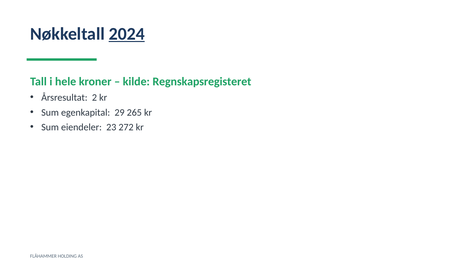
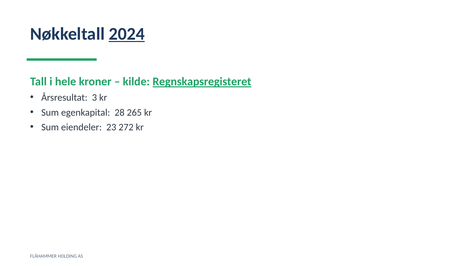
Regnskapsregisteret underline: none -> present (202, 82)
2: 2 -> 3 (94, 97)
29: 29 -> 28 (120, 112)
